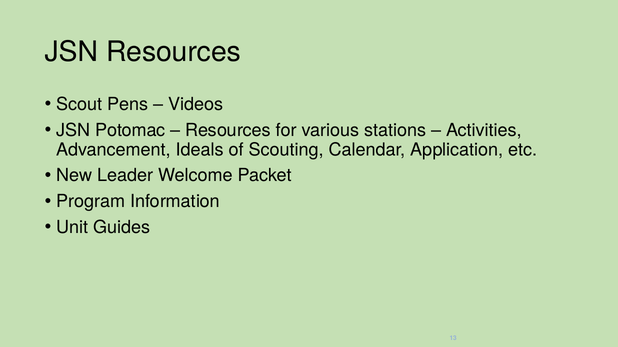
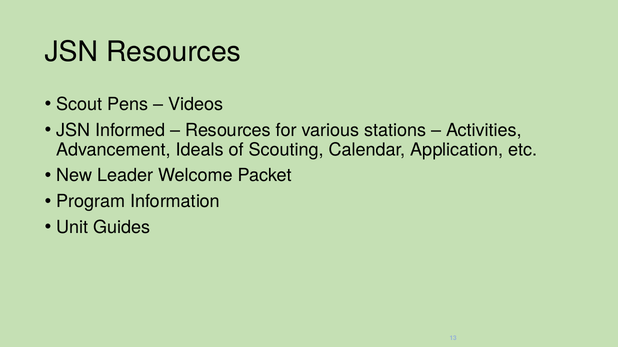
Potomac: Potomac -> Informed (130, 130)
